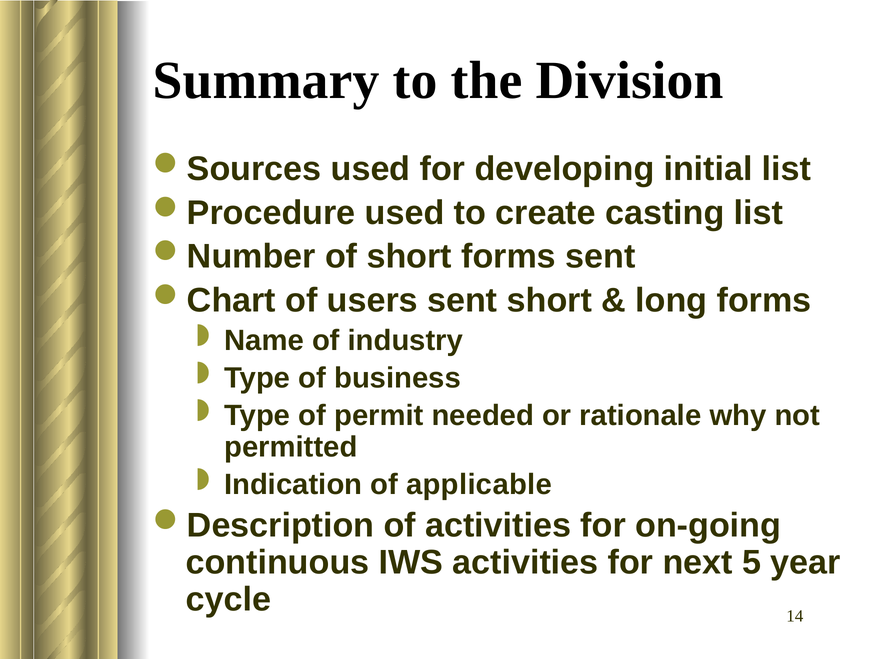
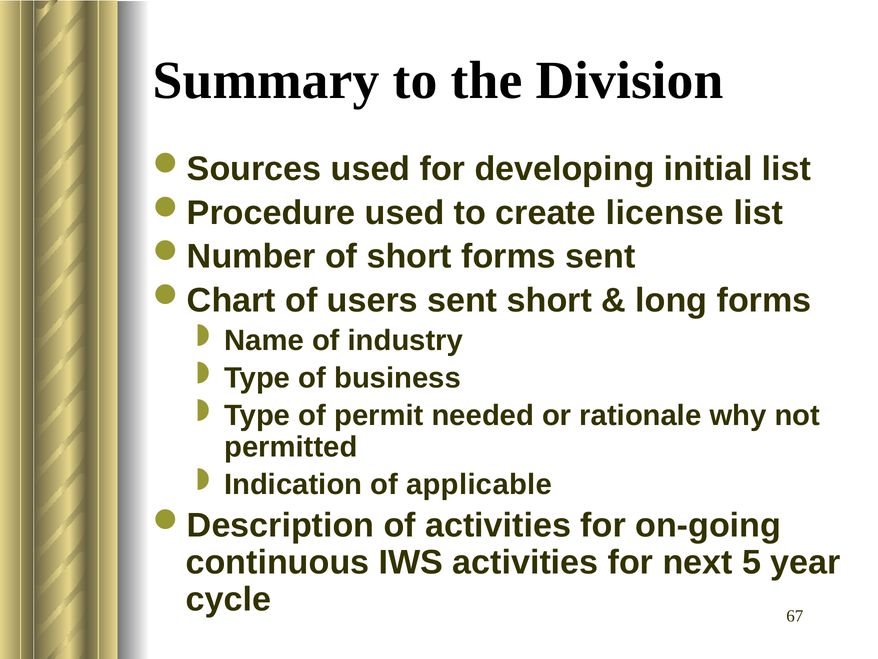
casting: casting -> license (665, 213)
14: 14 -> 67 (795, 616)
